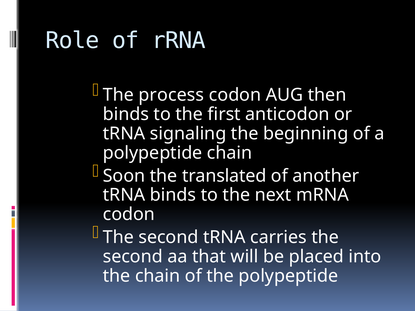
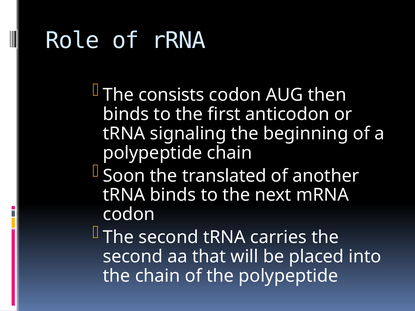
process: process -> consists (171, 95)
